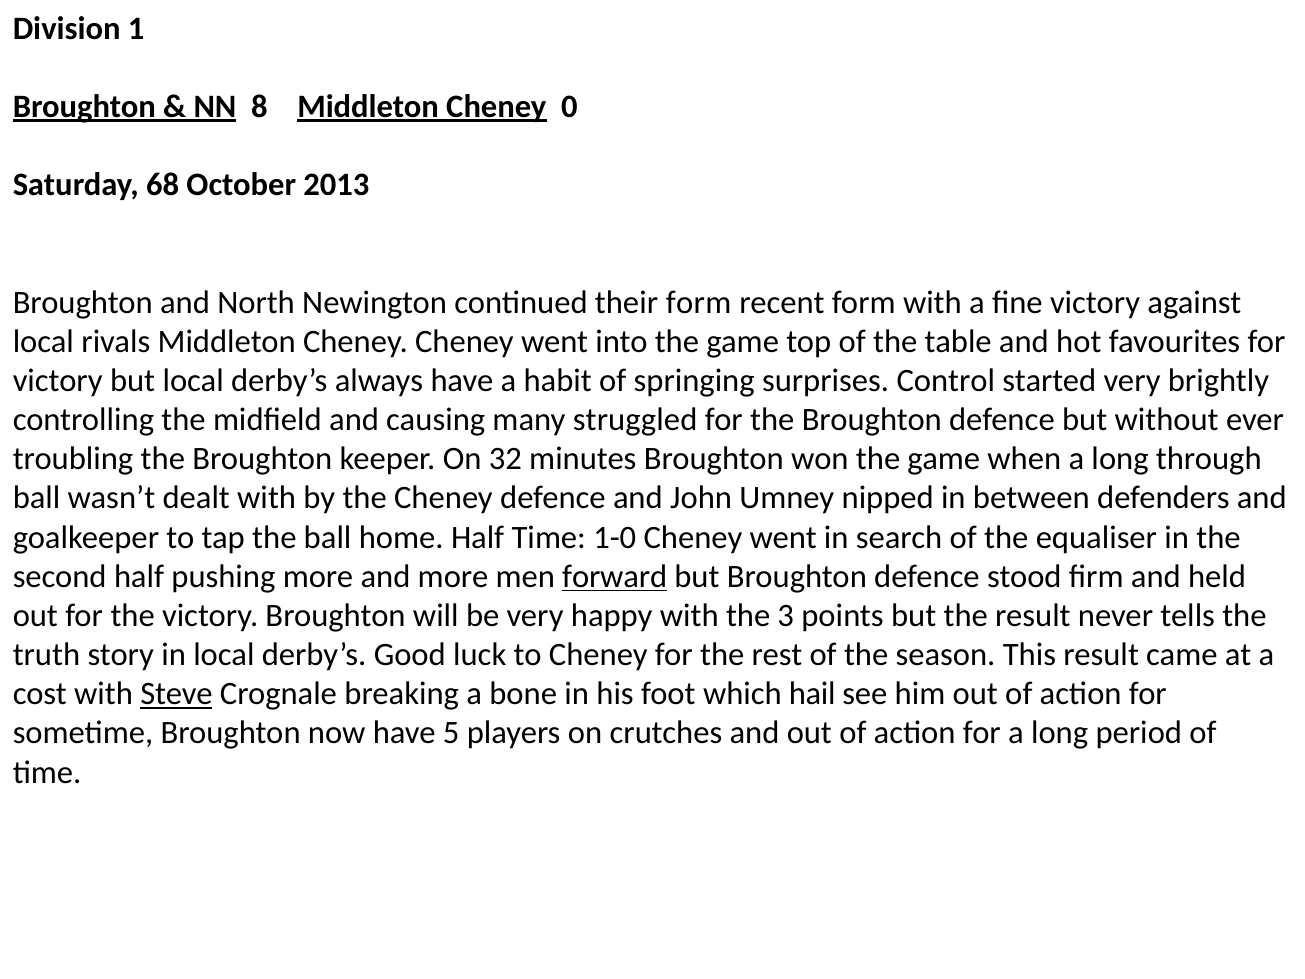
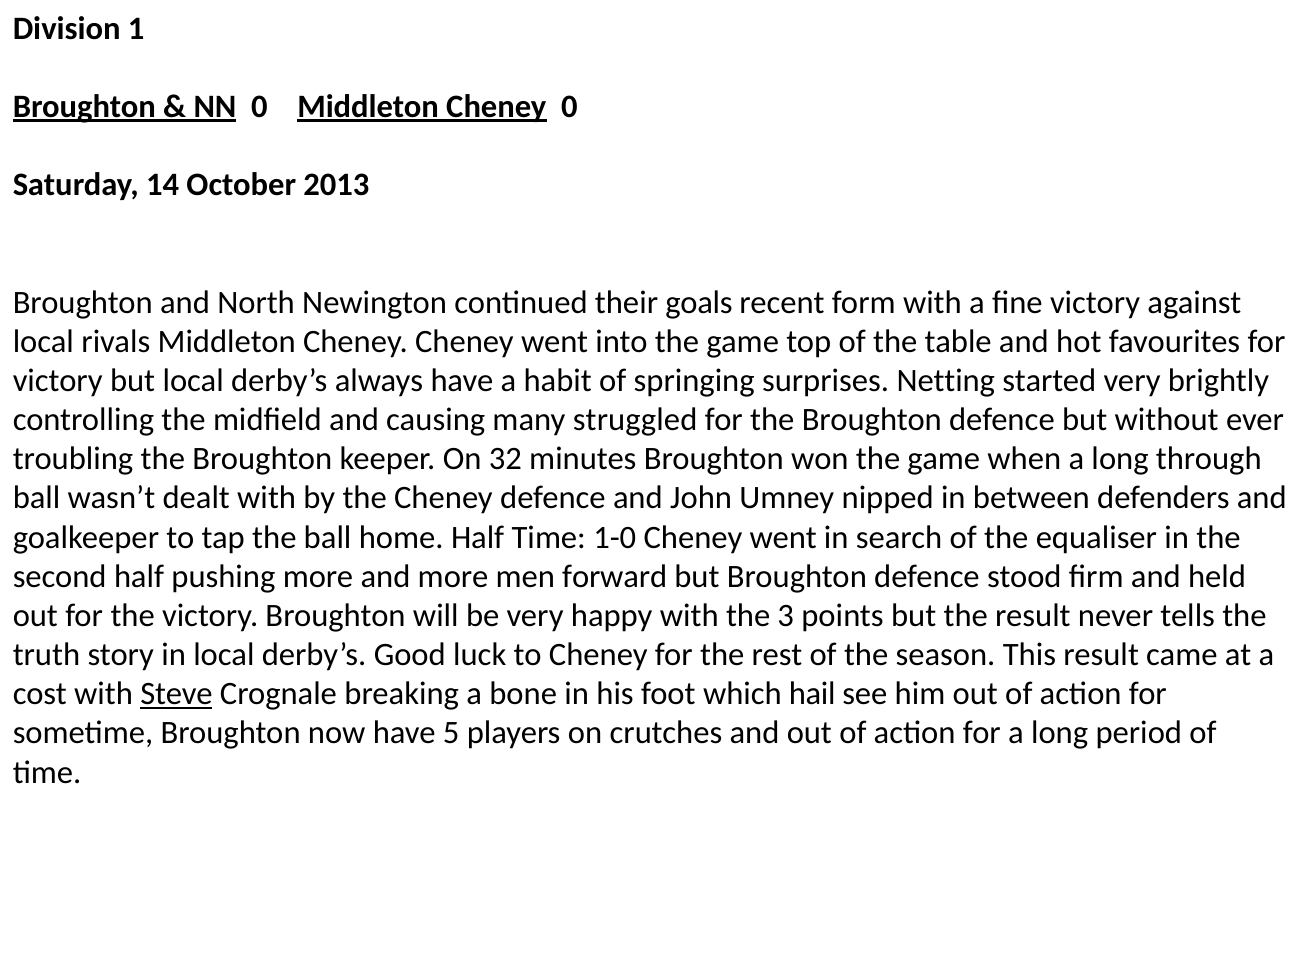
NN 8: 8 -> 0 (259, 107)
68: 68 -> 14 (163, 185)
their form: form -> goals (699, 302)
Control: Control -> Netting (946, 381)
forward underline: present -> none (615, 576)
